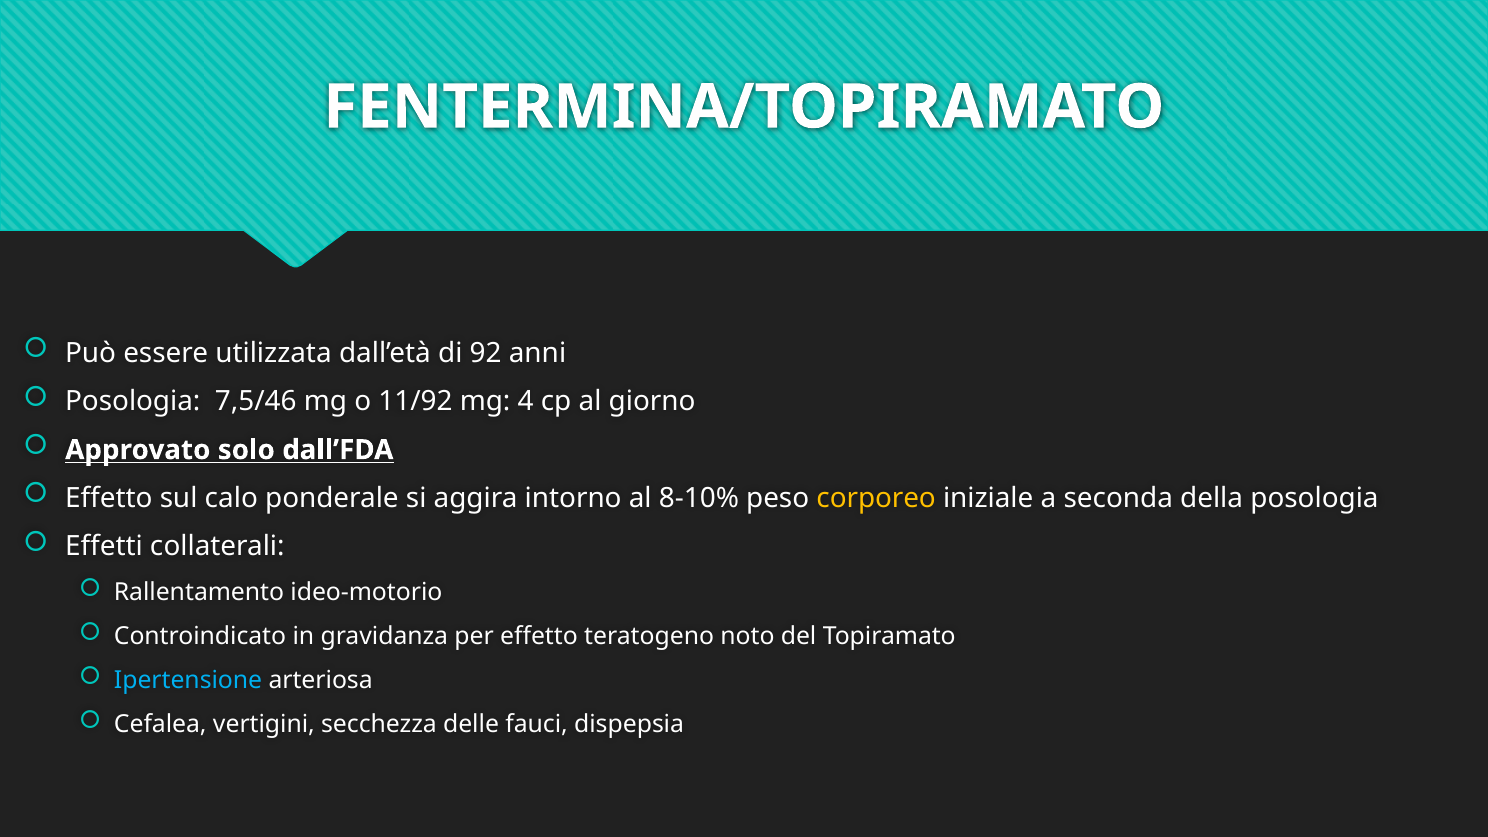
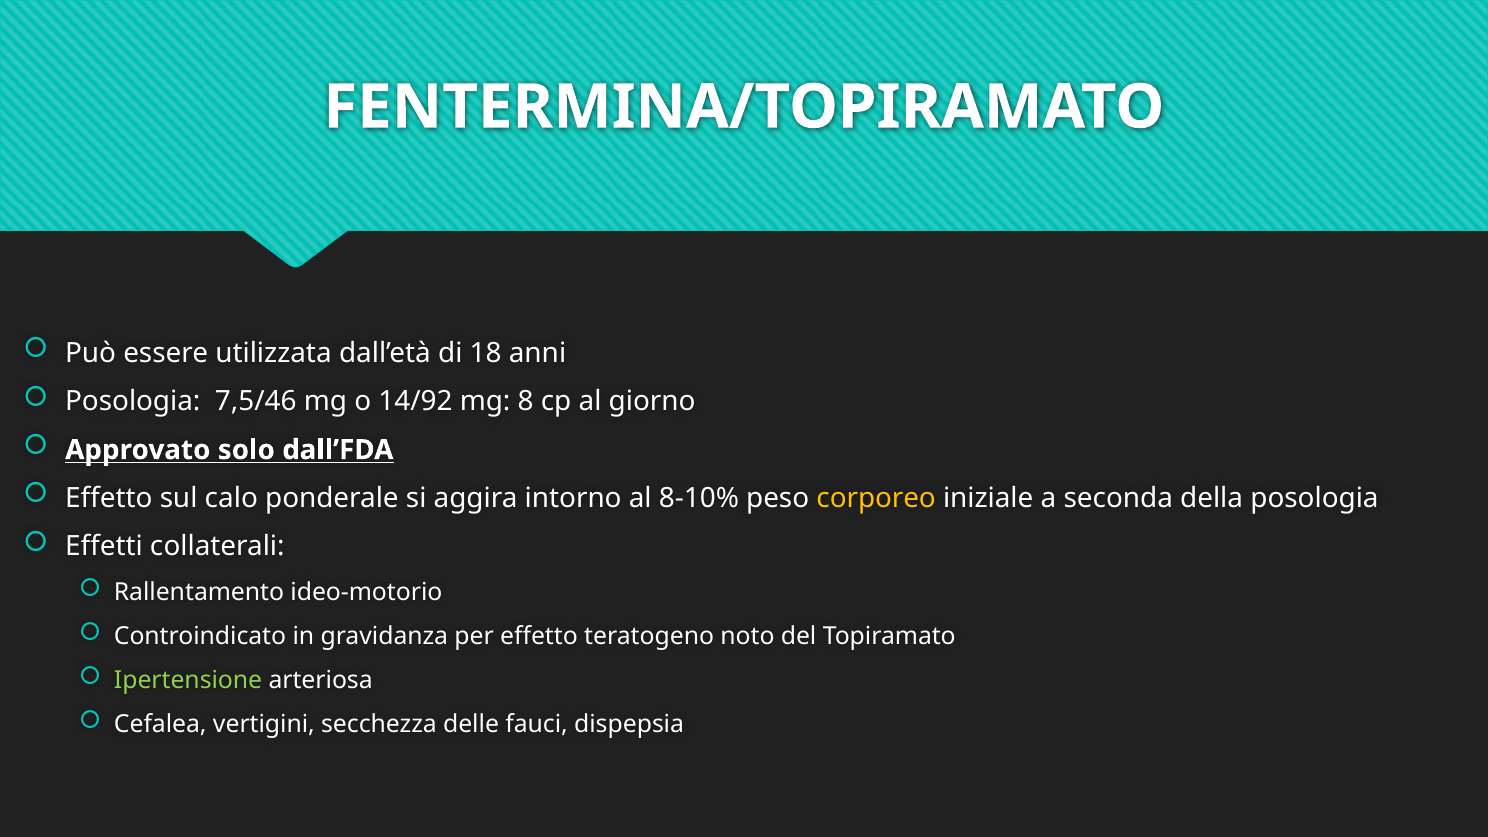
92: 92 -> 18 (486, 353)
11/92: 11/92 -> 14/92 (415, 402)
4: 4 -> 8 (526, 402)
Ipertensione colour: light blue -> light green (188, 680)
